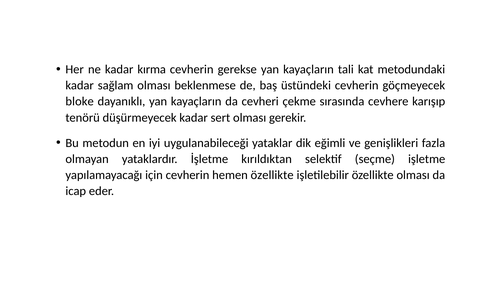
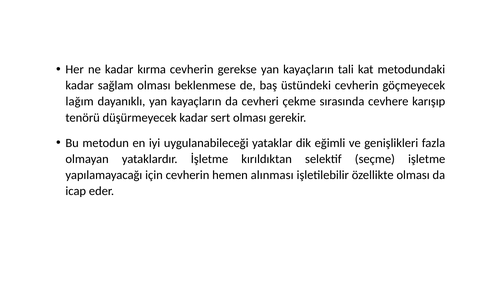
bloke: bloke -> lağım (80, 102)
hemen özellikte: özellikte -> alınması (272, 175)
